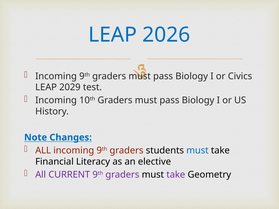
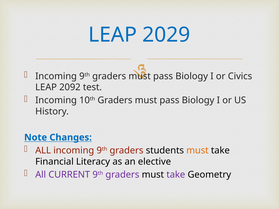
2026: 2026 -> 2029 (166, 35)
2029: 2029 -> 2092 (70, 87)
must colour: blue -> orange (197, 151)
